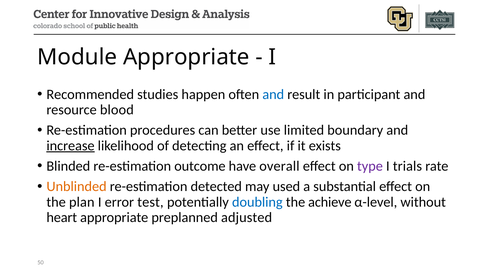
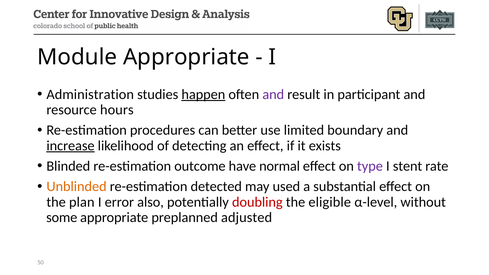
Recommended: Recommended -> Administration (90, 94)
happen underline: none -> present (203, 94)
and colour: blue -> purple (273, 94)
blood: blood -> hours (117, 110)
overall: overall -> normal (280, 166)
trials: trials -> stent (408, 166)
test: test -> also (151, 202)
doubling colour: blue -> red (257, 202)
achieve: achieve -> eligible (330, 202)
heart: heart -> some (62, 217)
